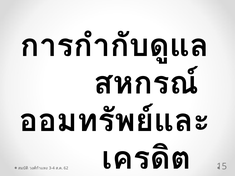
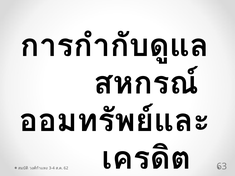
15: 15 -> 63 (222, 167)
